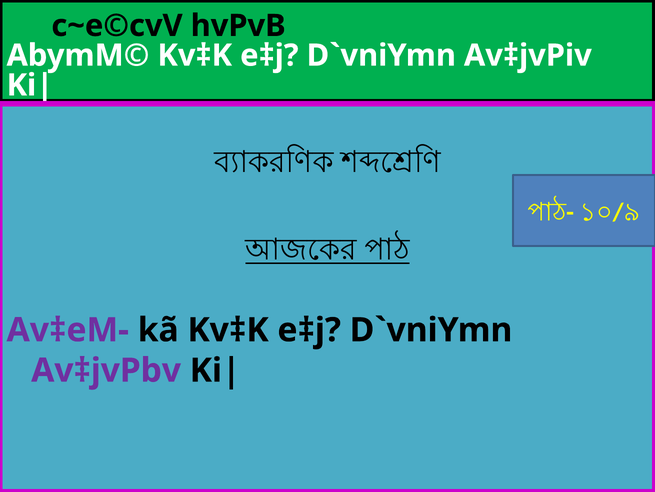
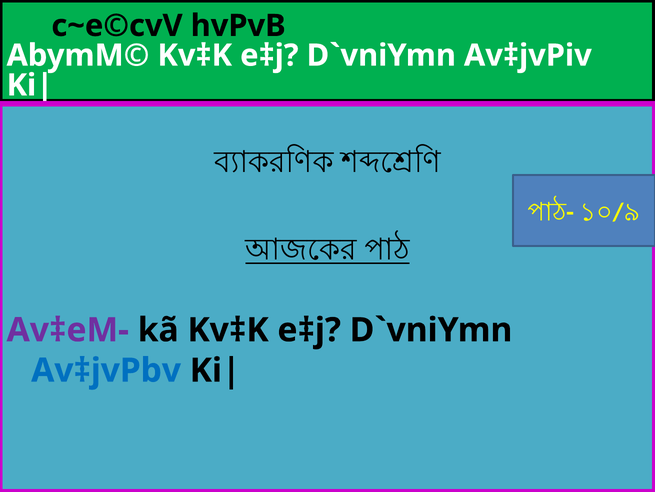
Av‡jvPbv colour: purple -> blue (106, 370)
